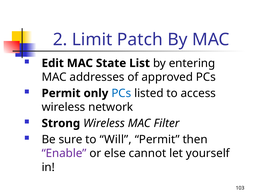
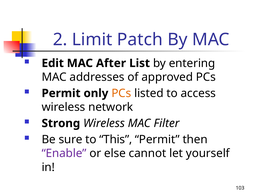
State: State -> After (111, 63)
PCs colour: blue -> orange (121, 93)
Will: Will -> This (116, 140)
